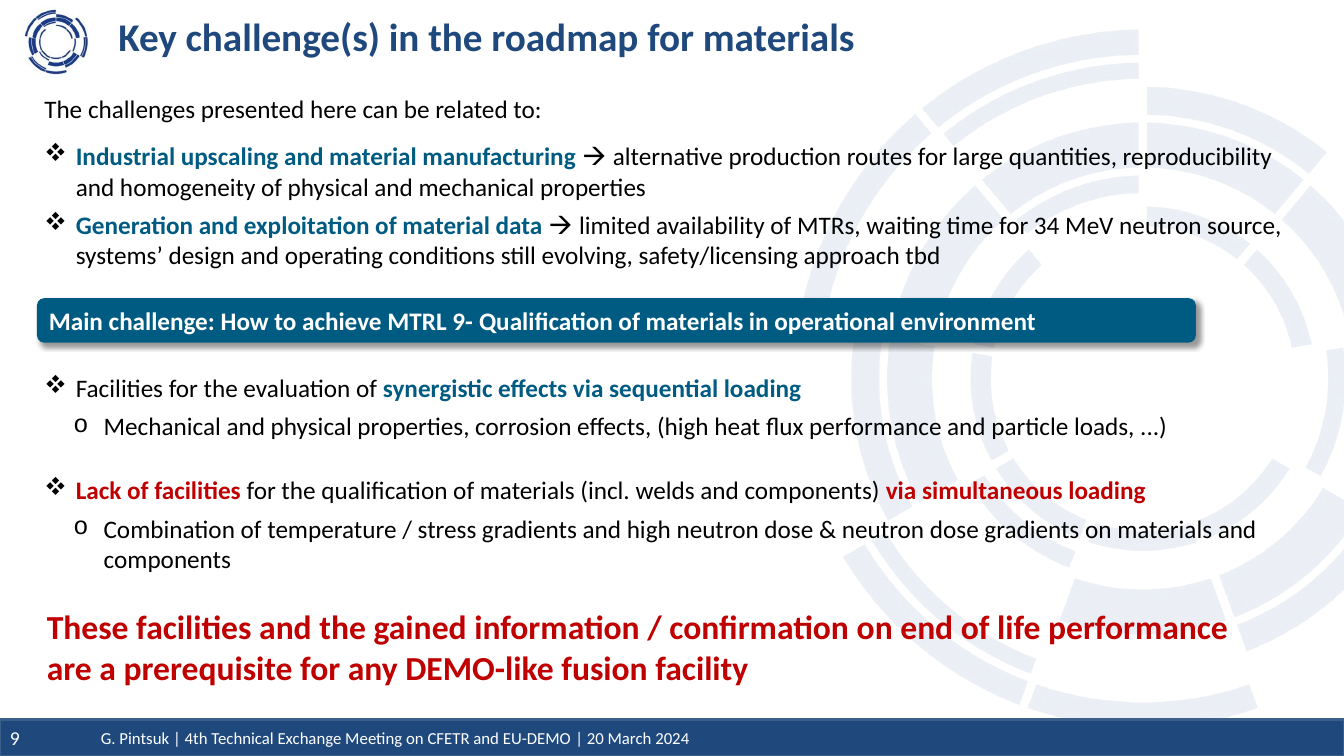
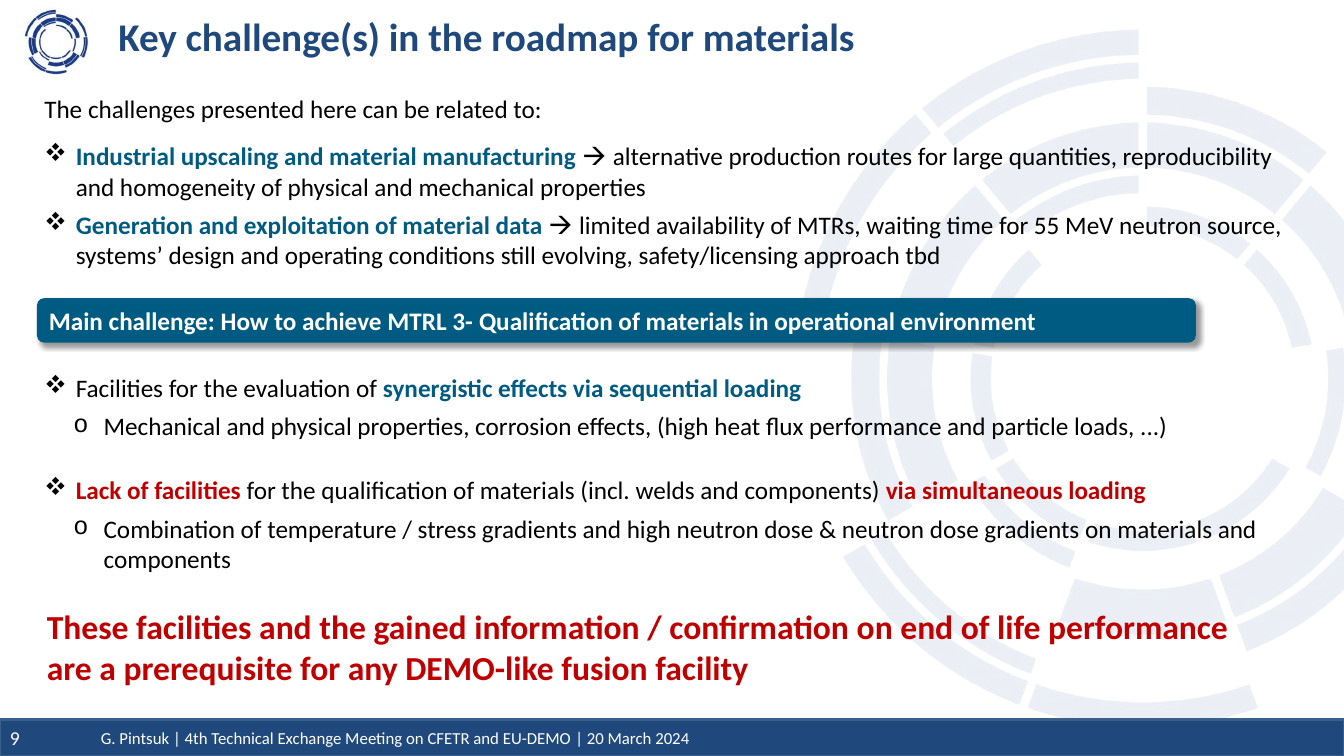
34: 34 -> 55 (1047, 226)
9-: 9- -> 3- (463, 322)
